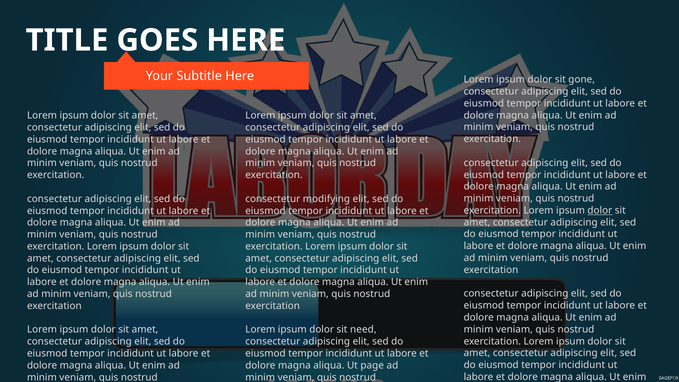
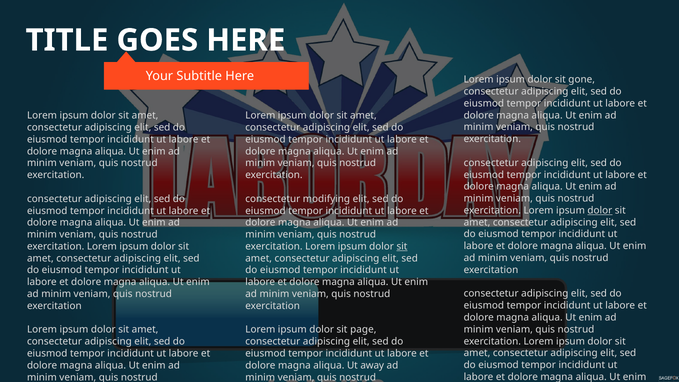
sit underline: none -> present (402, 246)
need: need -> page (363, 330)
page: page -> away (372, 365)
